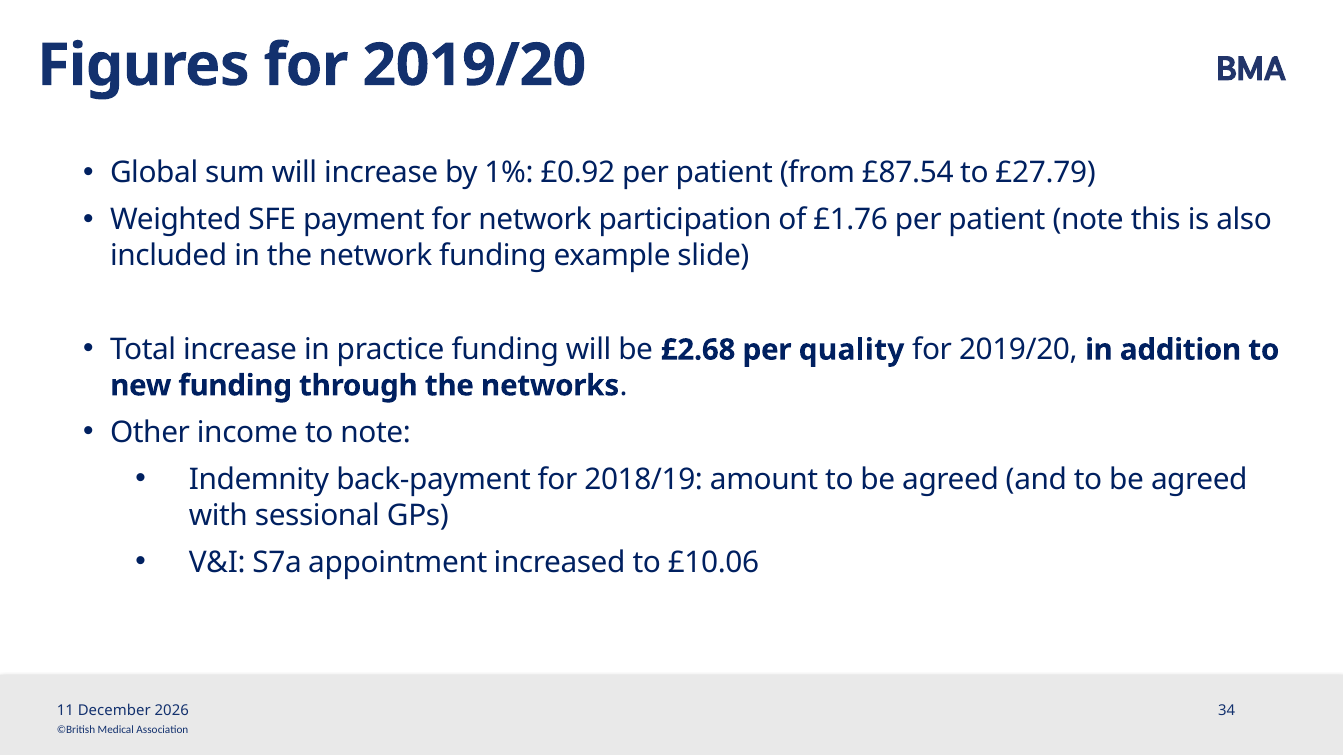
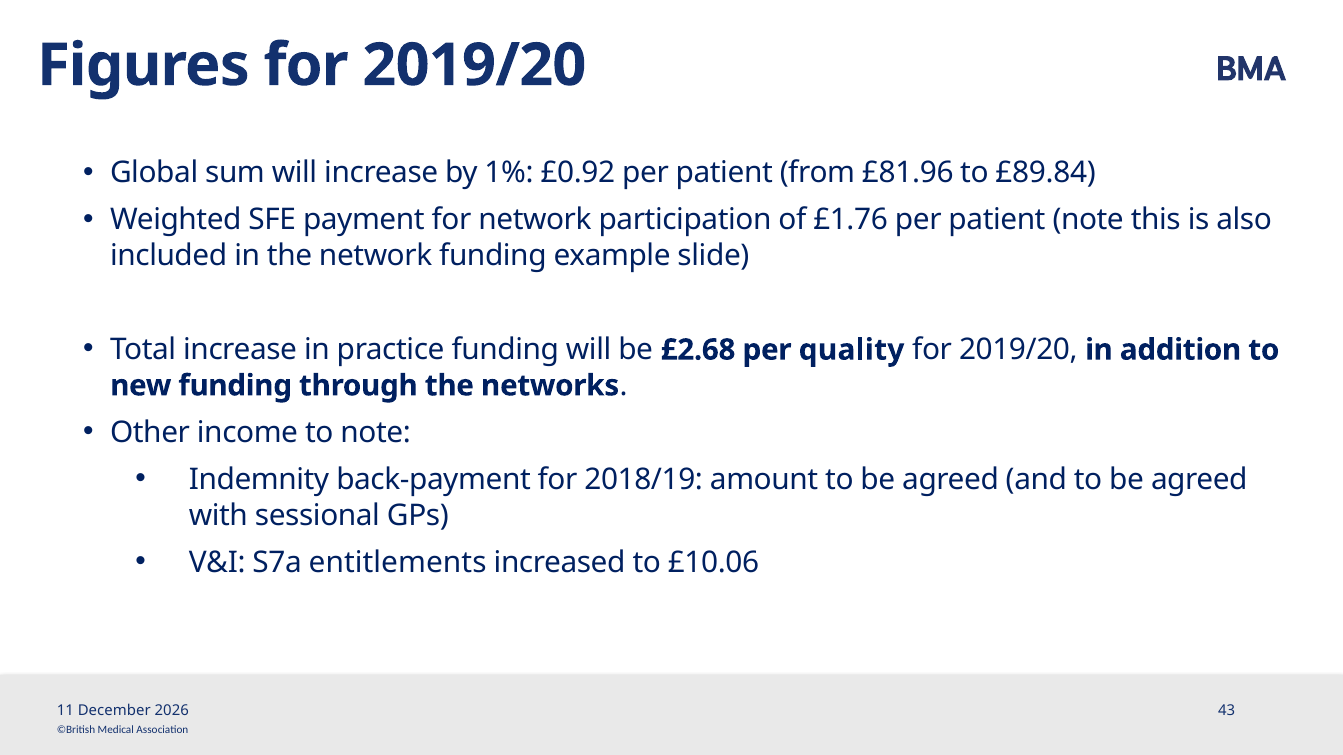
£87.54: £87.54 -> £81.96 (908, 173)
£27.79: £27.79 -> £89.84 (1046, 173)
appointment: appointment -> entitlements (398, 563)
34: 34 -> 43 (1227, 711)
